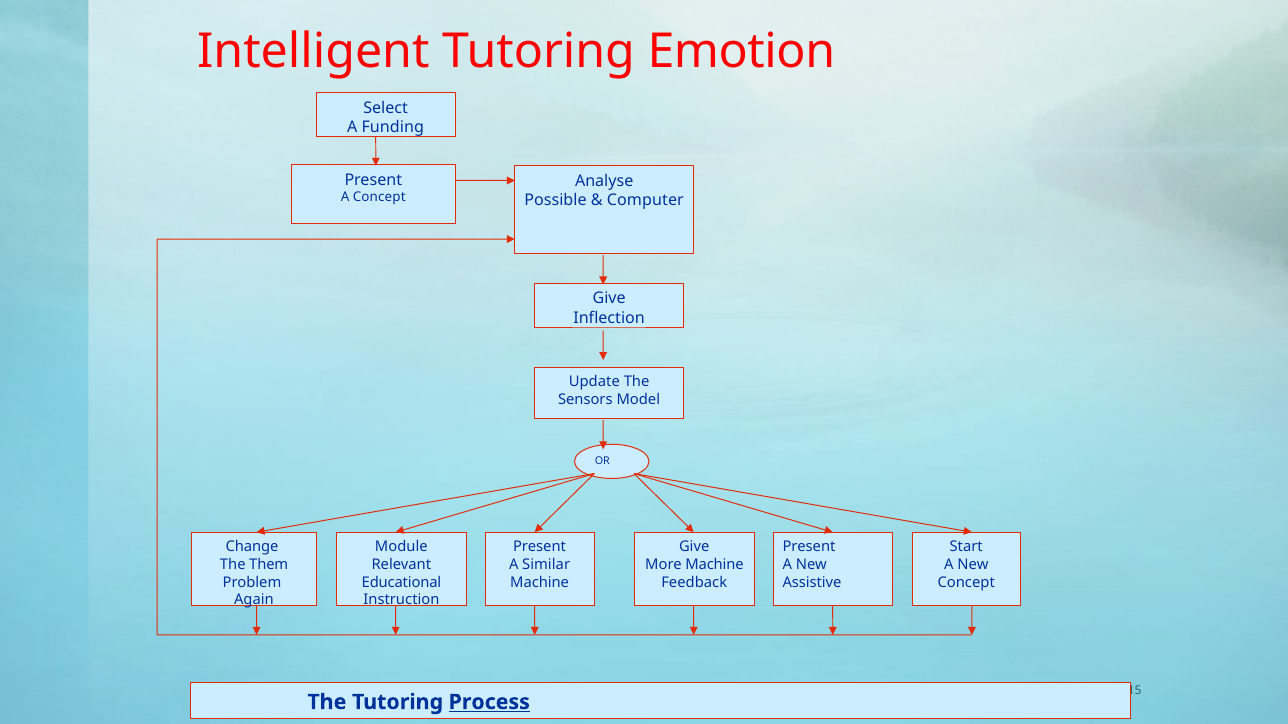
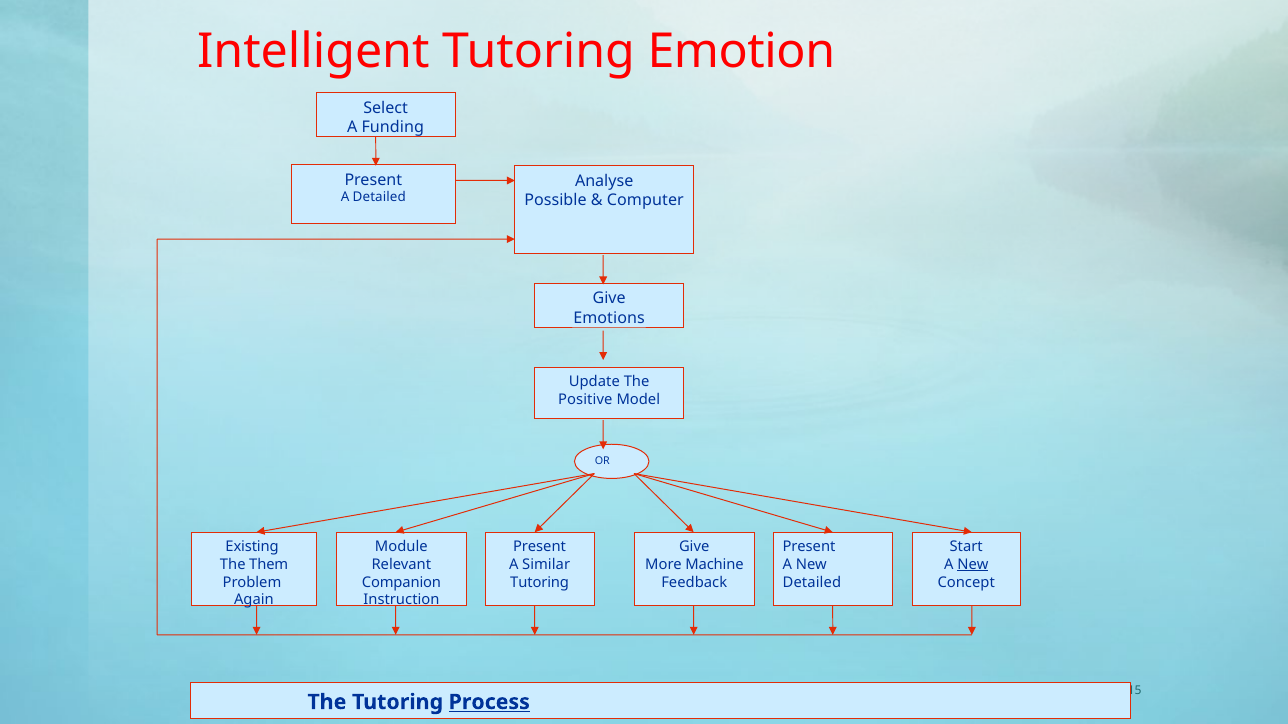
A Concept: Concept -> Detailed (379, 198)
Inflection: Inflection -> Emotions (609, 318)
Sensors: Sensors -> Positive (585, 400)
Change: Change -> Existing (252, 547)
New underline: none -> present (973, 565)
Educational: Educational -> Companion (401, 583)
Machine: Machine -> Tutoring (540, 583)
Assistive: Assistive -> Detailed (812, 583)
